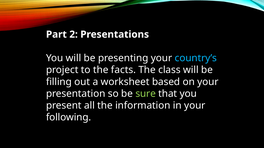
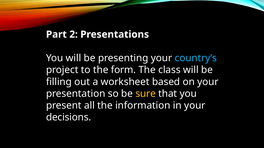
facts: facts -> form (123, 70)
sure colour: light green -> yellow (146, 94)
following: following -> decisions (69, 118)
